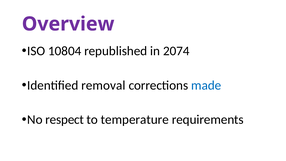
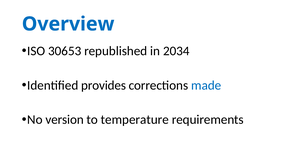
Overview colour: purple -> blue (68, 24)
10804: 10804 -> 30653 (65, 51)
2074: 2074 -> 2034 (176, 51)
removal: removal -> provides (104, 85)
respect: respect -> version (65, 120)
